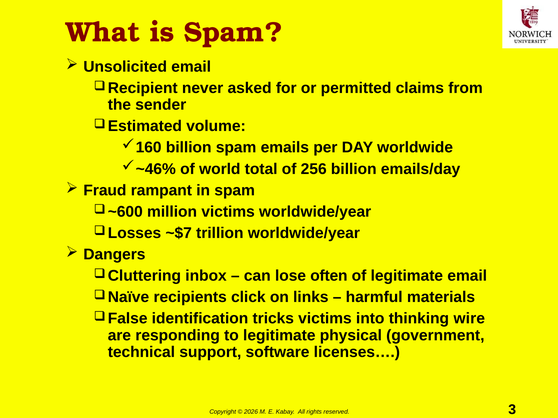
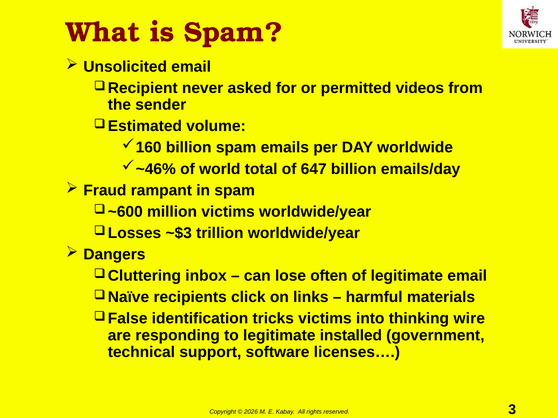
claims: claims -> videos (420, 88)
256: 256 -> 647 (314, 169)
~$7: ~$7 -> ~$3 (179, 233)
physical: physical -> installed (351, 336)
